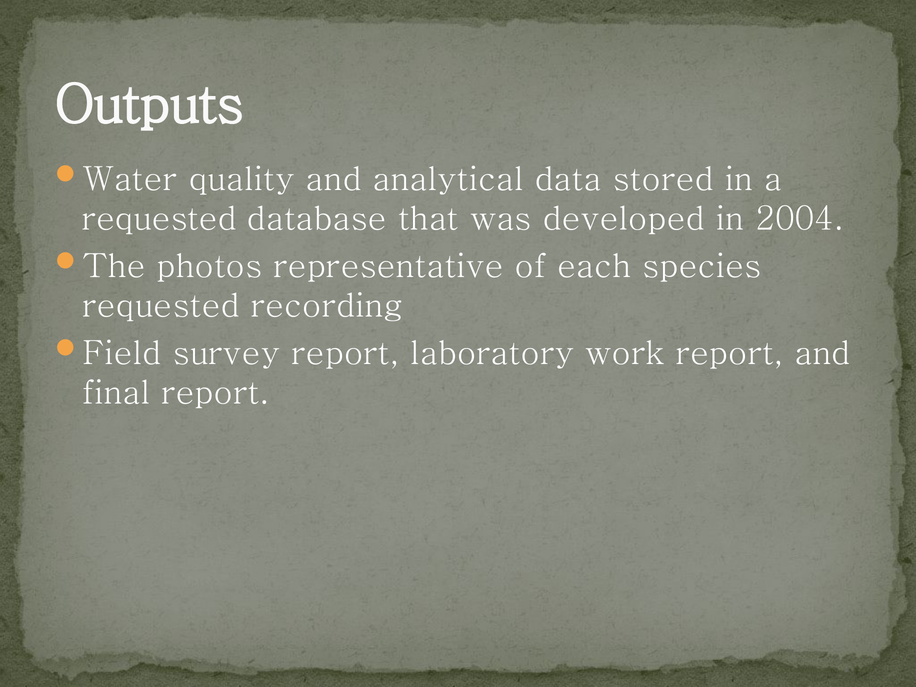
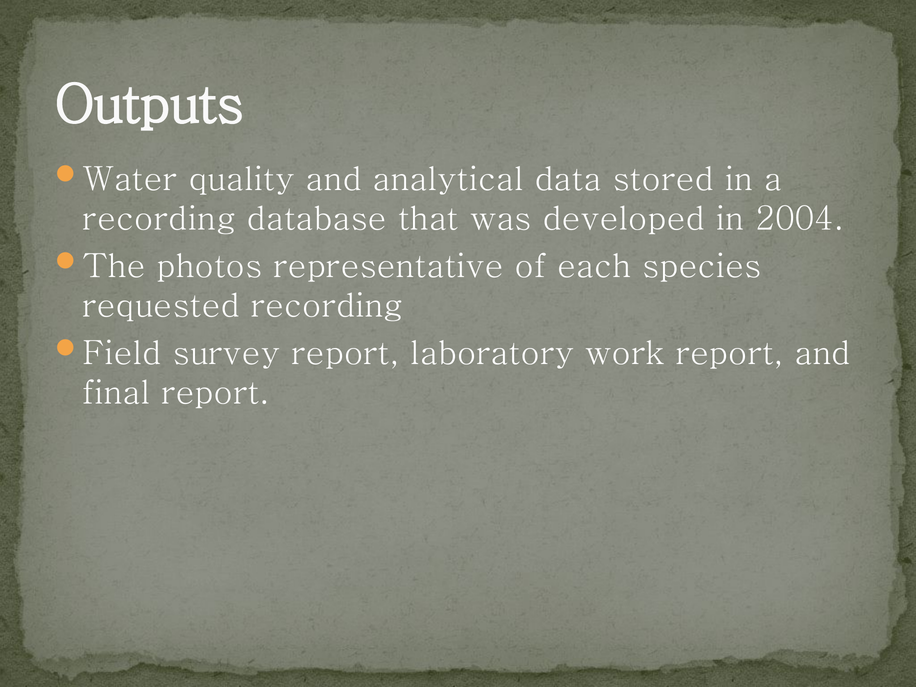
requested: requested -> recording (159, 219)
